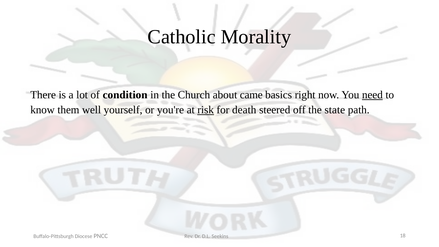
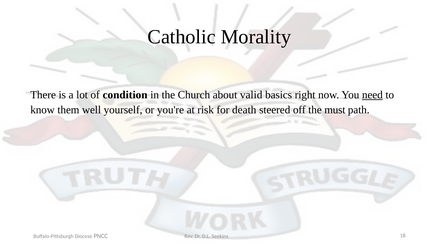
came: came -> valid (251, 95)
risk underline: present -> none (206, 110)
state: state -> must (335, 110)
